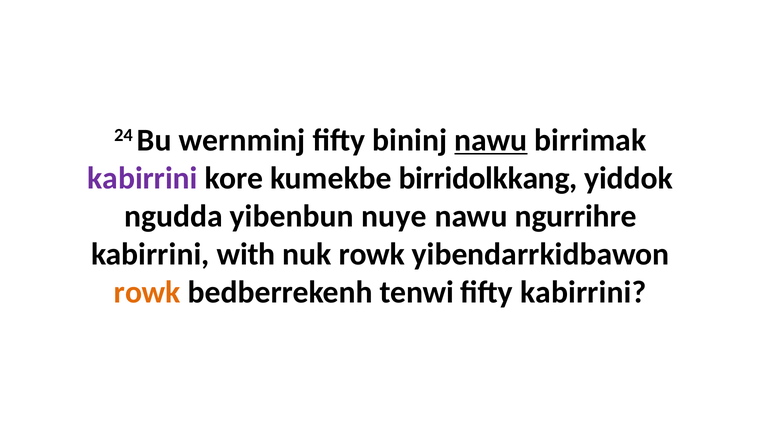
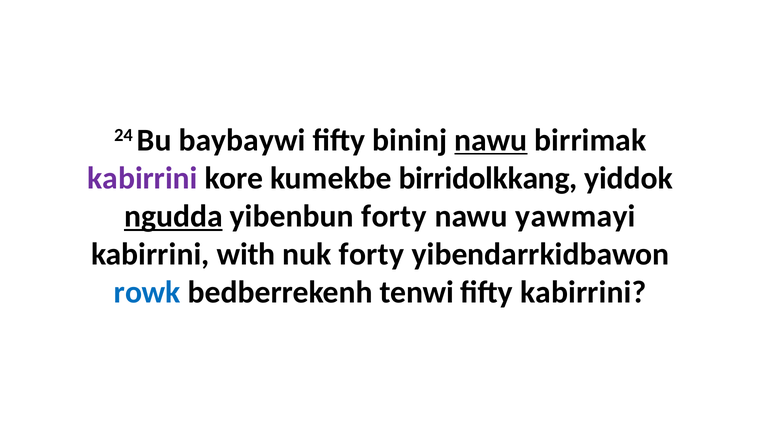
wernminj: wernminj -> baybaywi (242, 140)
ngudda underline: none -> present (173, 216)
yibenbun nuye: nuye -> forty (394, 216)
ngurrihre: ngurrihre -> yawmayi (575, 216)
nuk rowk: rowk -> forty (371, 254)
rowk colour: orange -> blue (147, 292)
